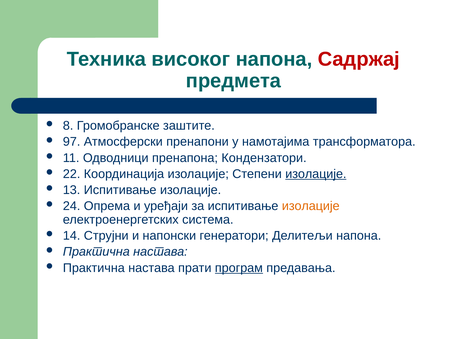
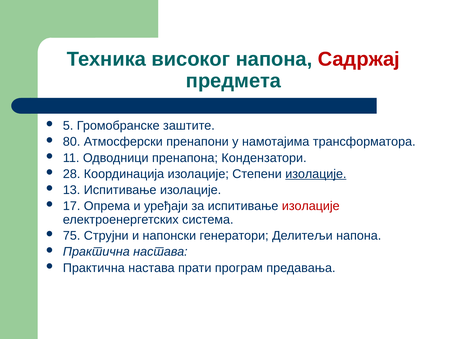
8: 8 -> 5 (68, 126)
97: 97 -> 80 (72, 142)
22: 22 -> 28 (72, 174)
24: 24 -> 17 (72, 206)
изолације colour: orange -> red (311, 206)
14: 14 -> 75 (72, 236)
програм underline: present -> none (239, 268)
